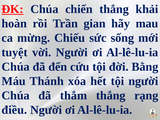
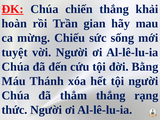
điều: điều -> thức (14, 110)
